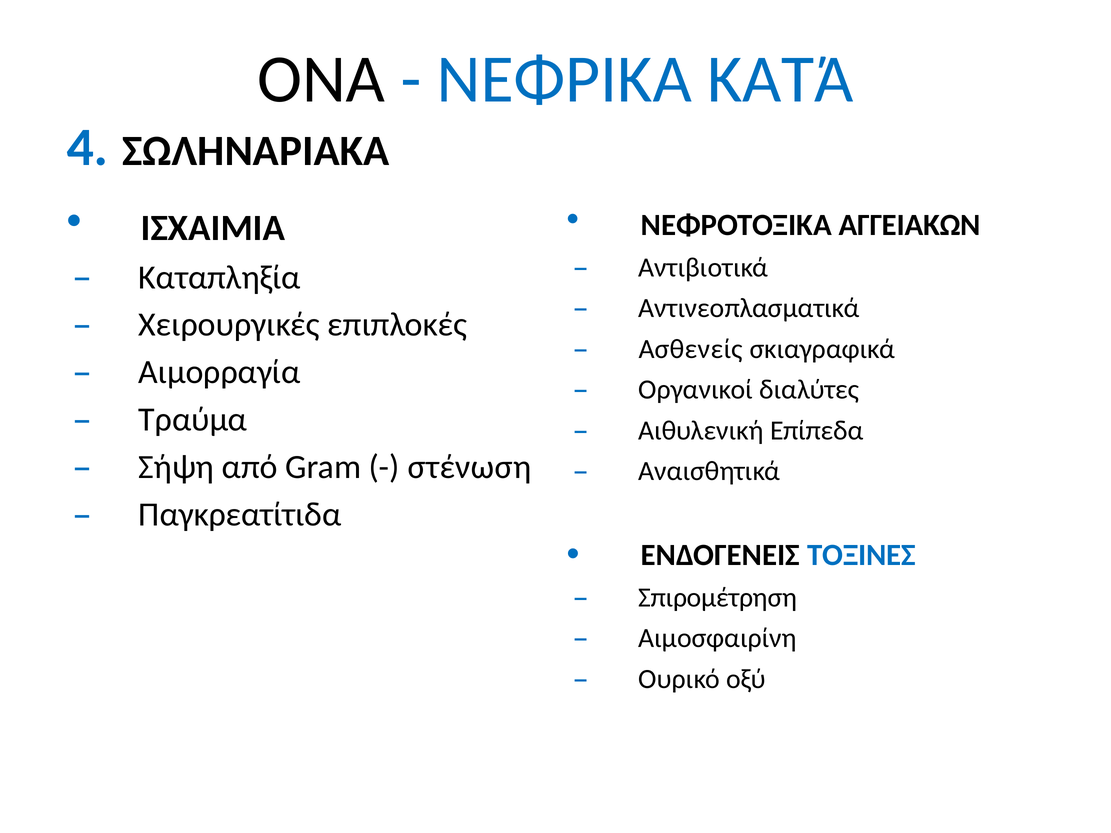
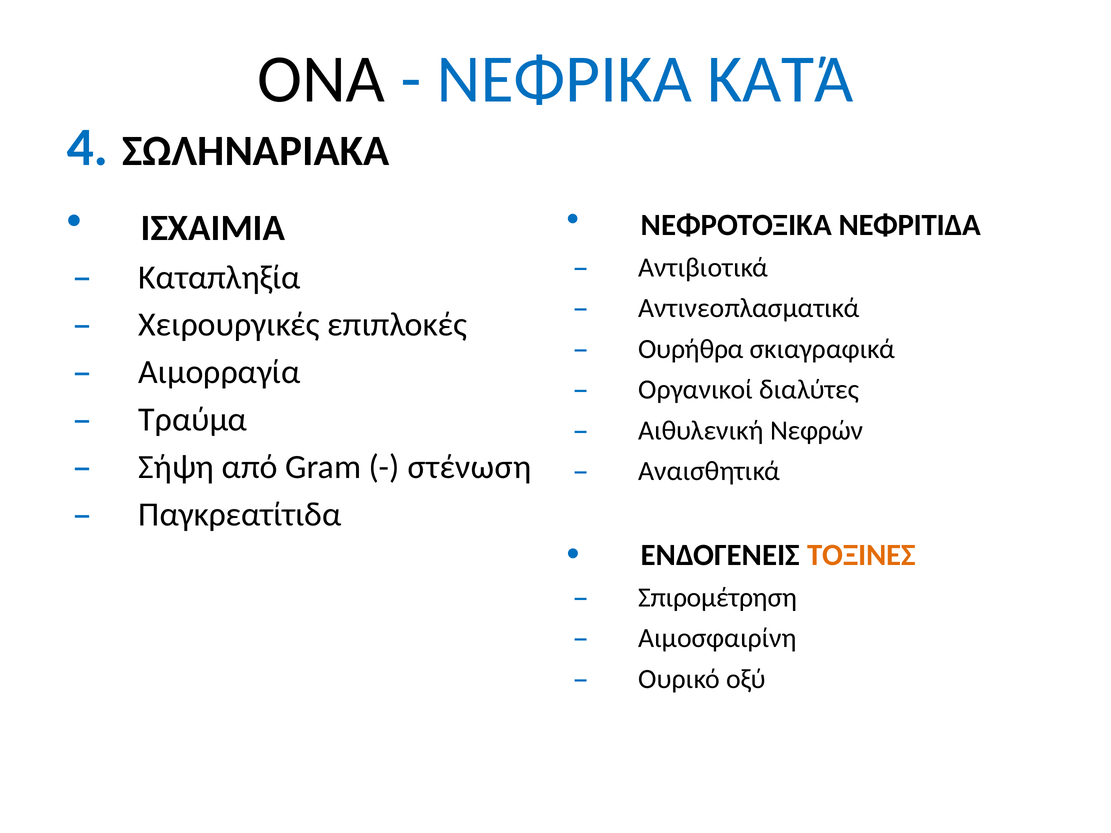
ΑΓΓΕΙΑΚΩΝ: ΑΓΓΕΙΑΚΩΝ -> ΝΕΦΡΙΤΙΔΑ (910, 225)
Ασθενείς: Ασθενείς -> Ουρήθρα (691, 349)
Επίπεδα: Επίπεδα -> Νεφρών (817, 431)
ΤΟΞΙΝΕΣ colour: blue -> orange (861, 555)
